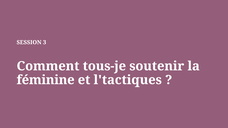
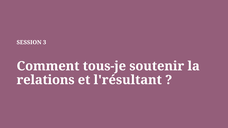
féminine: féminine -> relations (46, 80)
l'tactiques: l'tactiques -> l'résultant (128, 80)
